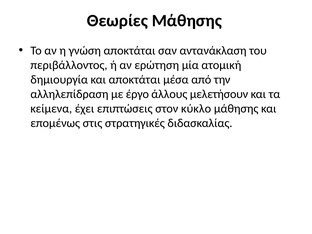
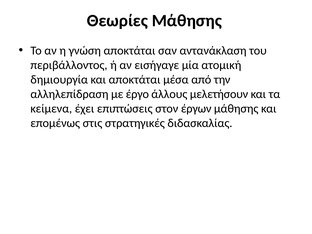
ερώτηση: ερώτηση -> εισήγαγε (157, 65)
κύκλο: κύκλο -> έργων (196, 109)
